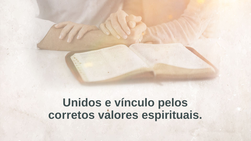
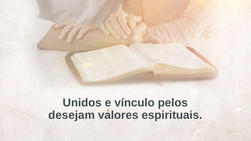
corretos: corretos -> desejam (72, 115)
